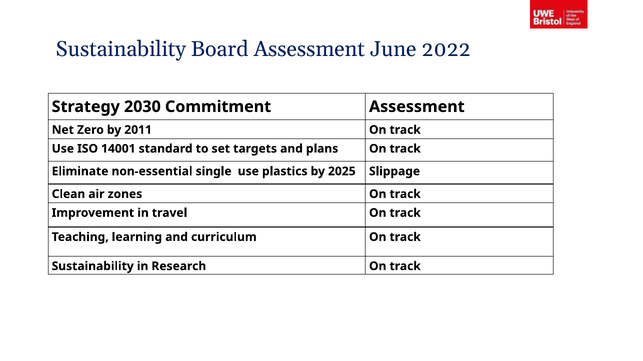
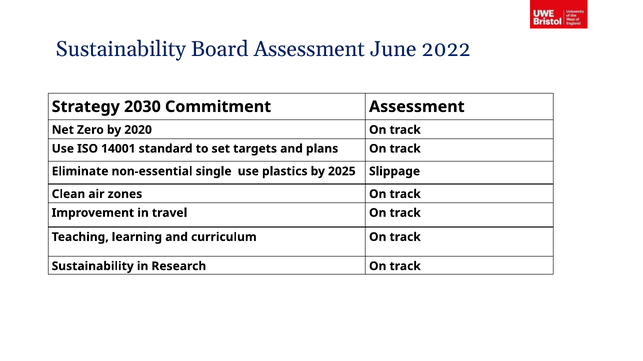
2011: 2011 -> 2020 (138, 130)
